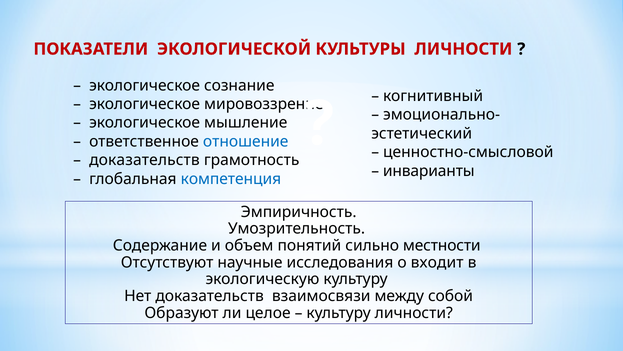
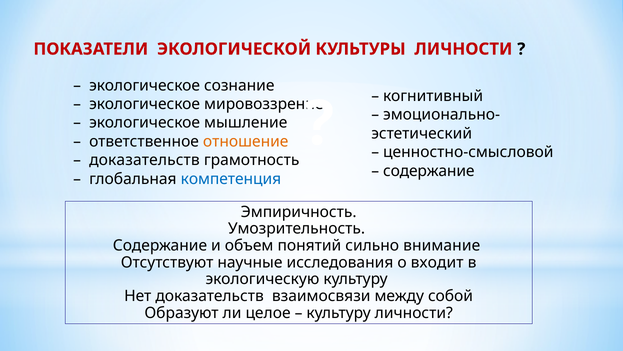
отношение colour: blue -> orange (246, 141)
инварианты: инварианты -> содержание (429, 171)
местности: местности -> внимание (442, 245)
